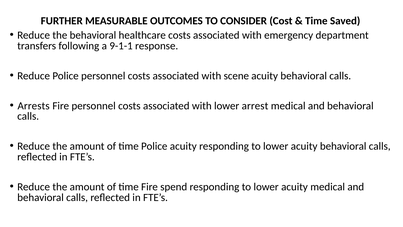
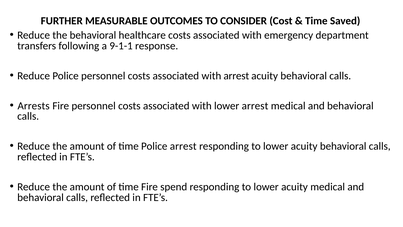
with scene: scene -> arrest (236, 76)
Police acuity: acuity -> arrest (183, 146)
